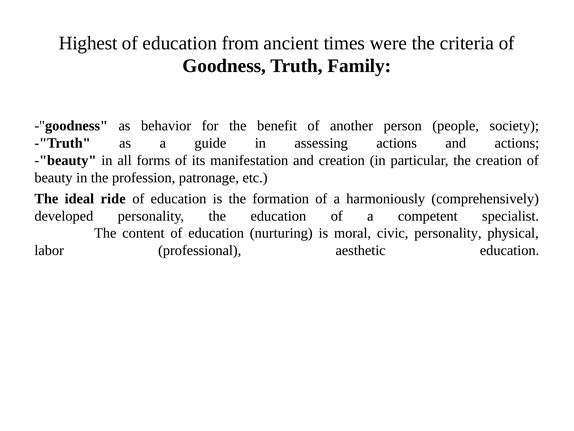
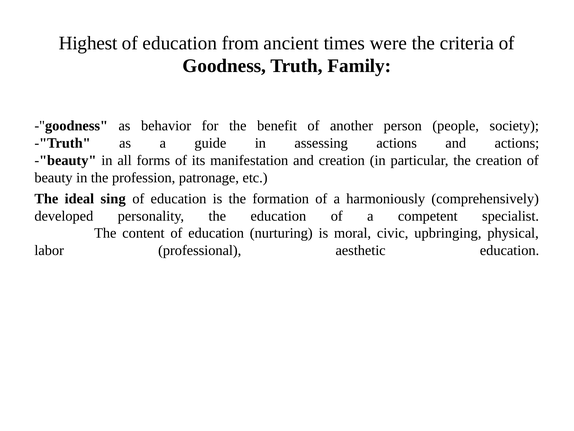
ride: ride -> sing (113, 198)
civic personality: personality -> upbringing (448, 233)
